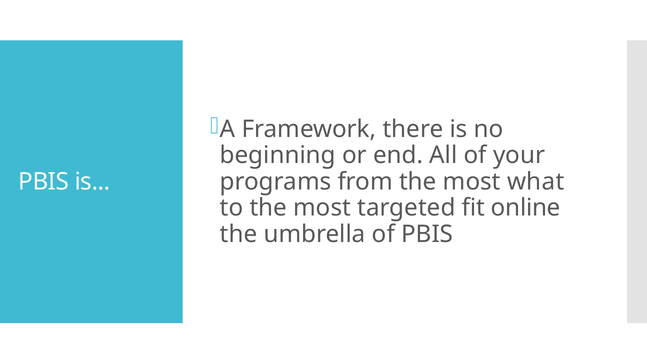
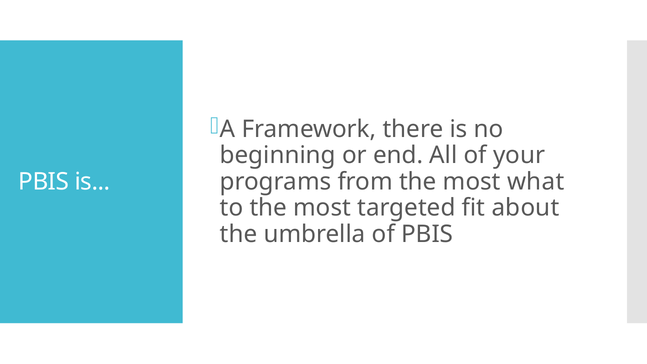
online: online -> about (525, 208)
